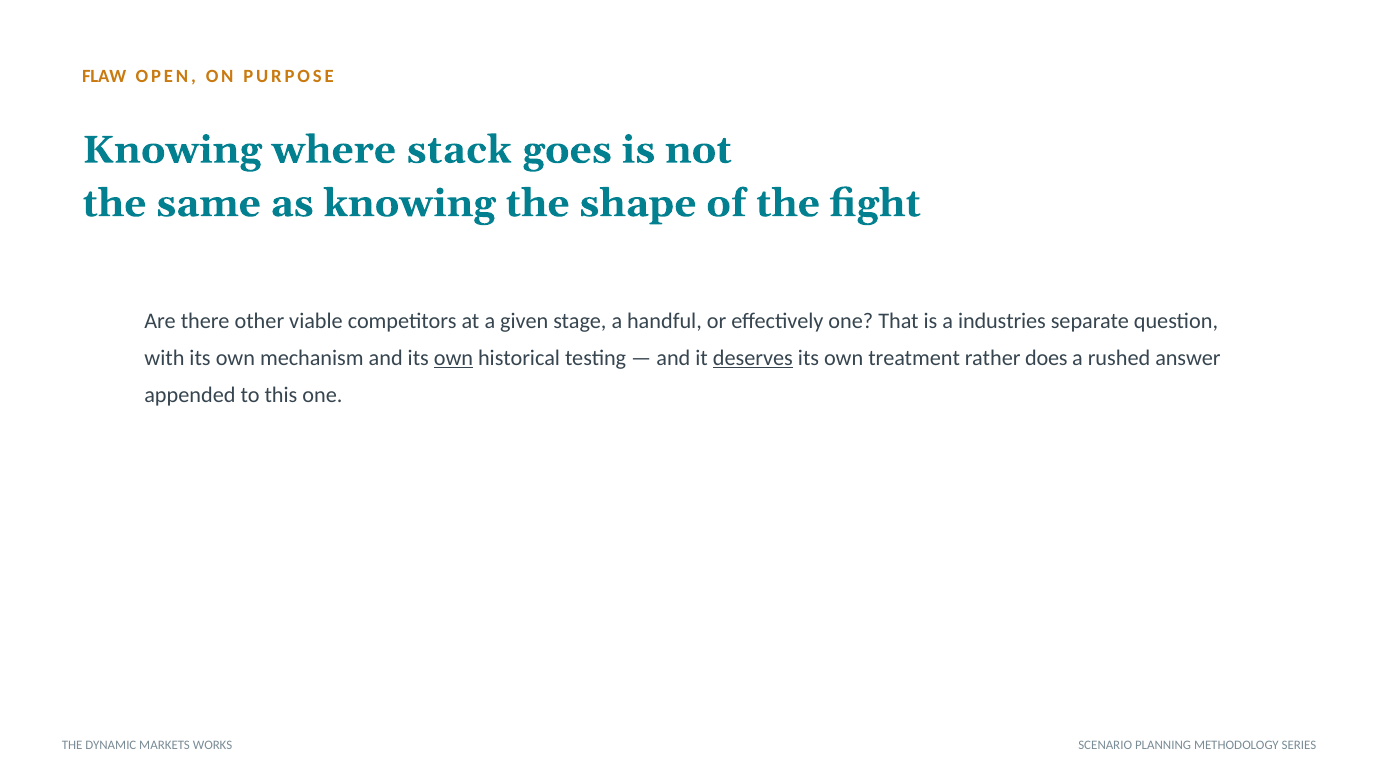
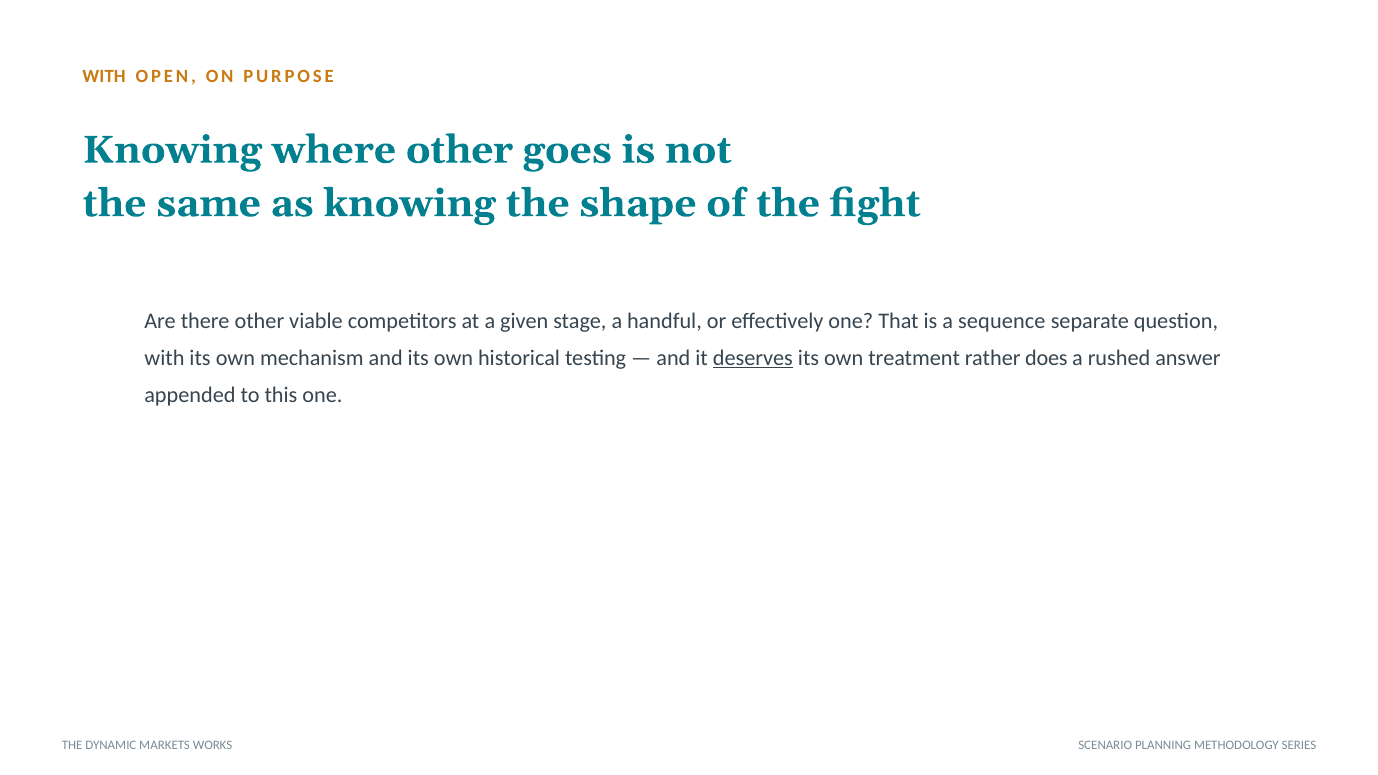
FLAW: FLAW -> WITH (104, 76)
where stack: stack -> other (460, 150)
industries: industries -> sequence (1002, 321)
own underline: present -> none (454, 358)
